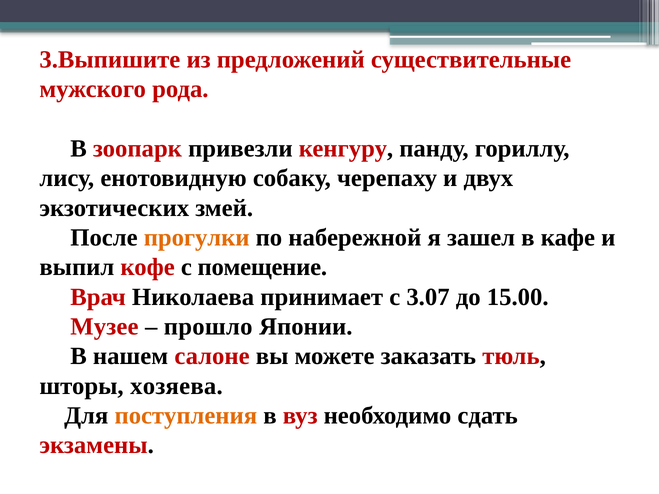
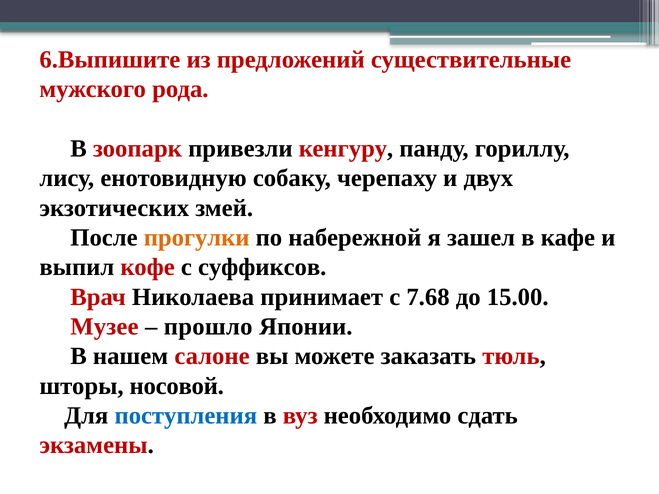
3.Выпишите: 3.Выпишите -> 6.Выпишите (110, 60)
помещение: помещение -> суффиксов (262, 267)
3.07: 3.07 -> 7.68 (428, 297)
хозяева: хозяева -> носовой (177, 386)
поступления colour: orange -> blue (186, 416)
